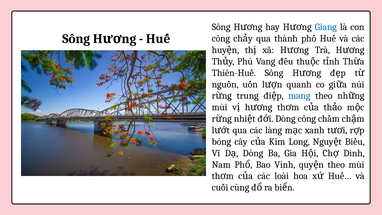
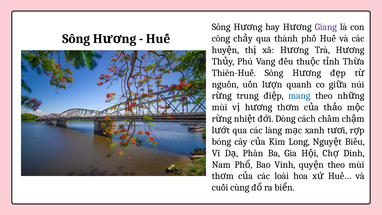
Giang colour: blue -> purple (326, 27)
Dòng công: công -> cách (307, 119)
Dòng: Dòng -> Phân (253, 153)
